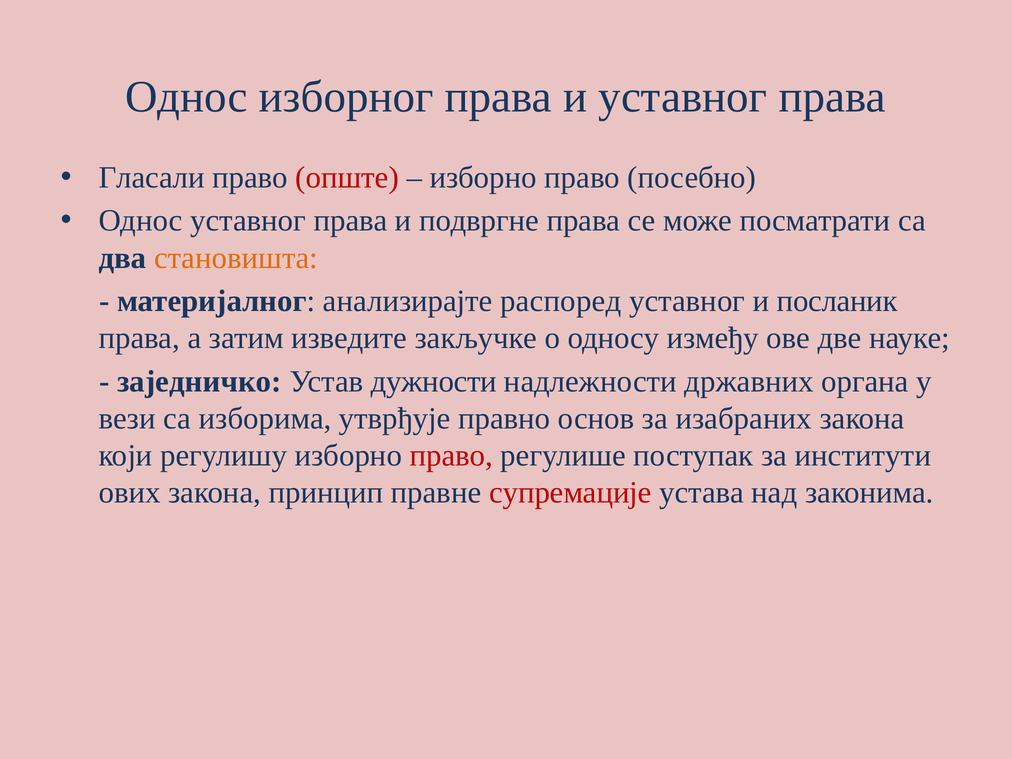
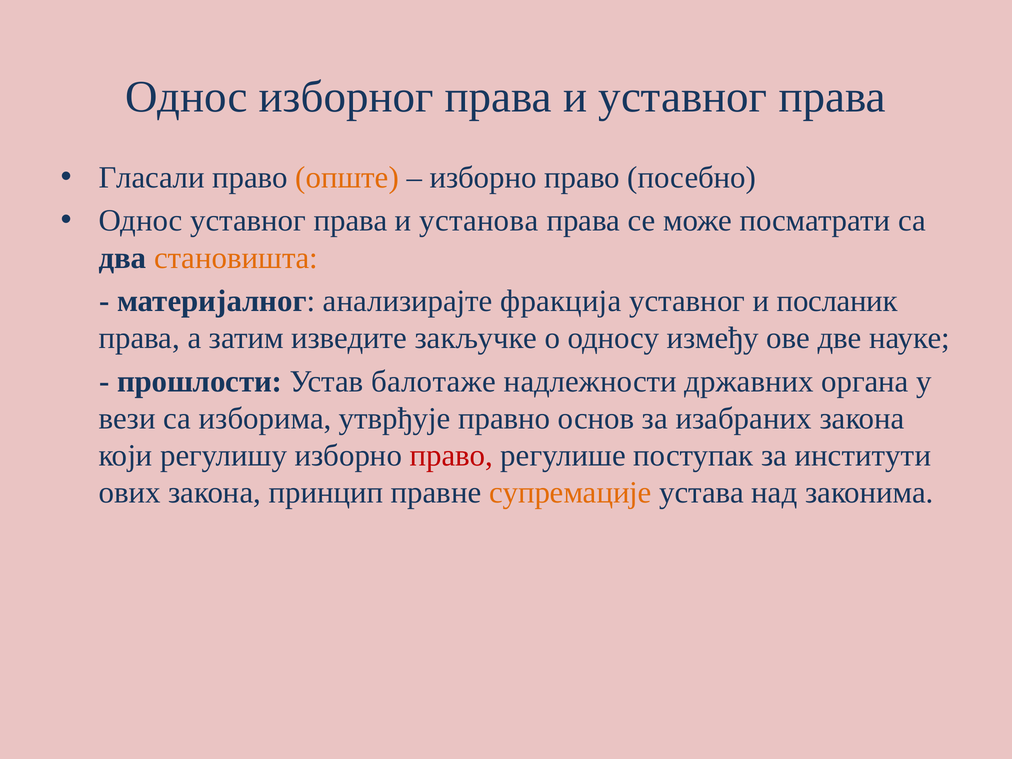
опште colour: red -> orange (347, 178)
подвргне: подвргне -> установа (479, 221)
распоред: распоред -> фракција (561, 301)
заједничко: заједничко -> прошлости (199, 381)
дужности: дужности -> балотаже (434, 381)
супремације colour: red -> orange (570, 492)
